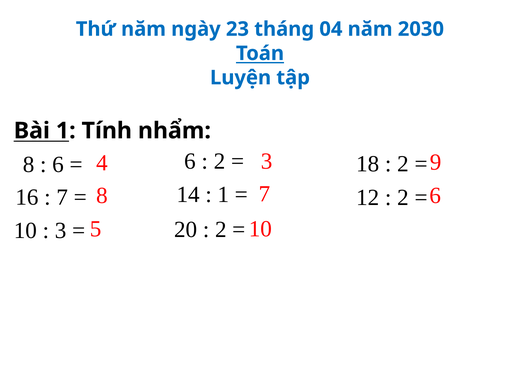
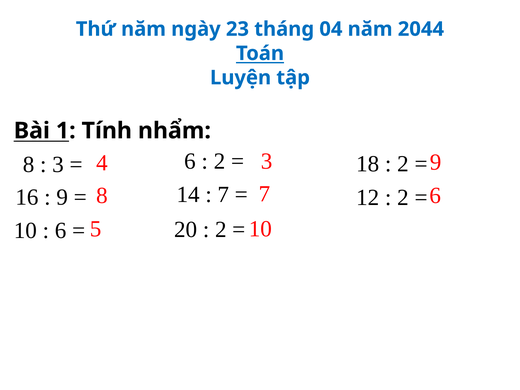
2030: 2030 -> 2044 (421, 29)
6: 6 -> 3 (58, 165)
1: 1 -> 7 (223, 195)
7: 7 -> 9 (62, 197)
3: 3 -> 6 (61, 230)
